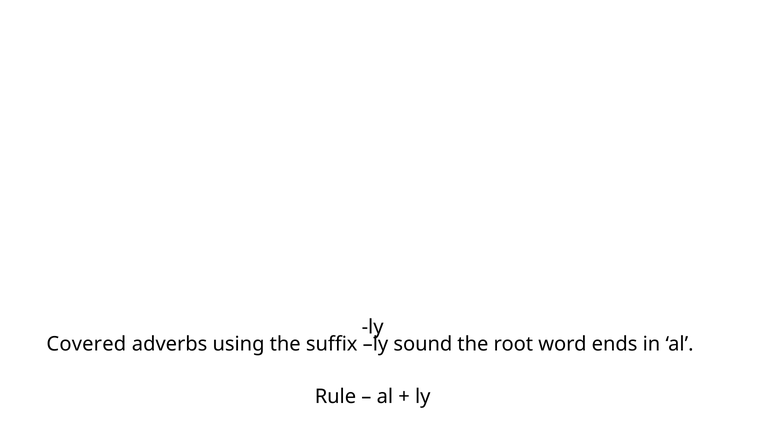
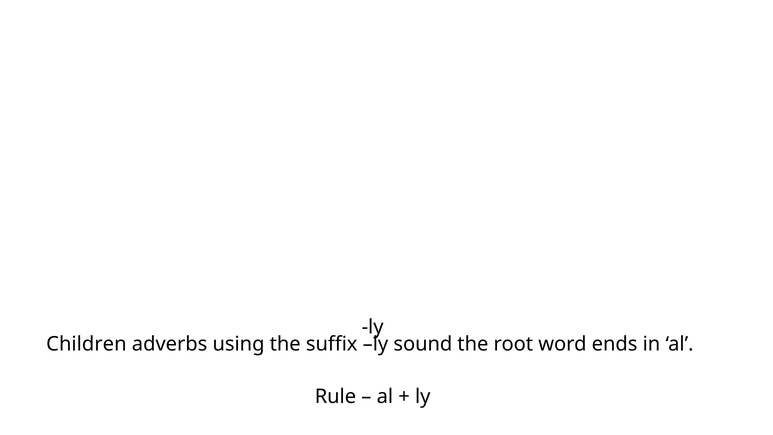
Covered: Covered -> Children (86, 344)
